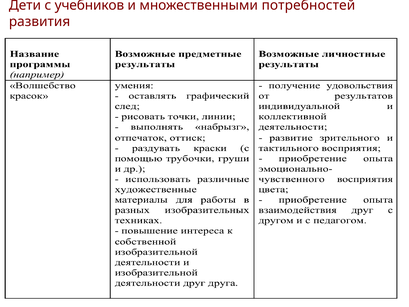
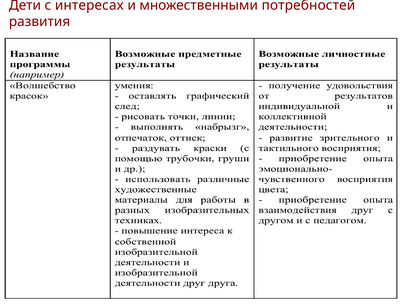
учебников: учебников -> интересах (89, 5)
